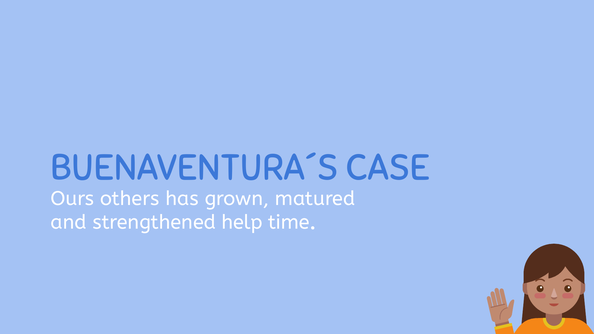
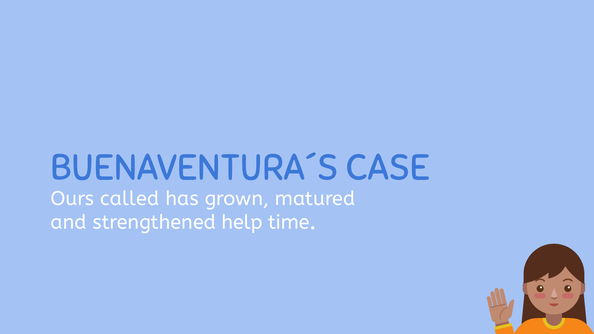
others: others -> called (130, 199)
